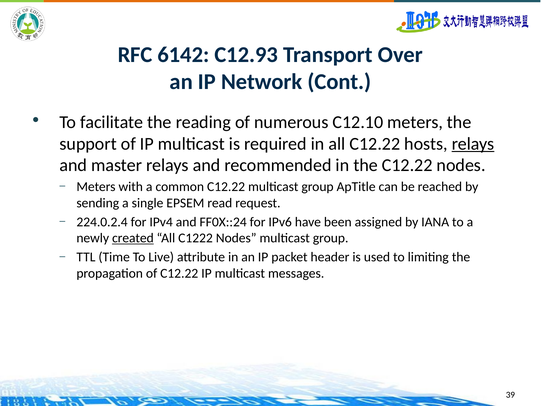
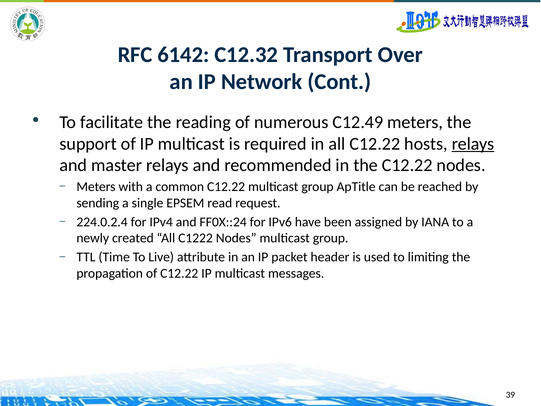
C12.93: C12.93 -> C12.32 (246, 55)
C12.10: C12.10 -> C12.49 (358, 122)
created underline: present -> none (133, 238)
